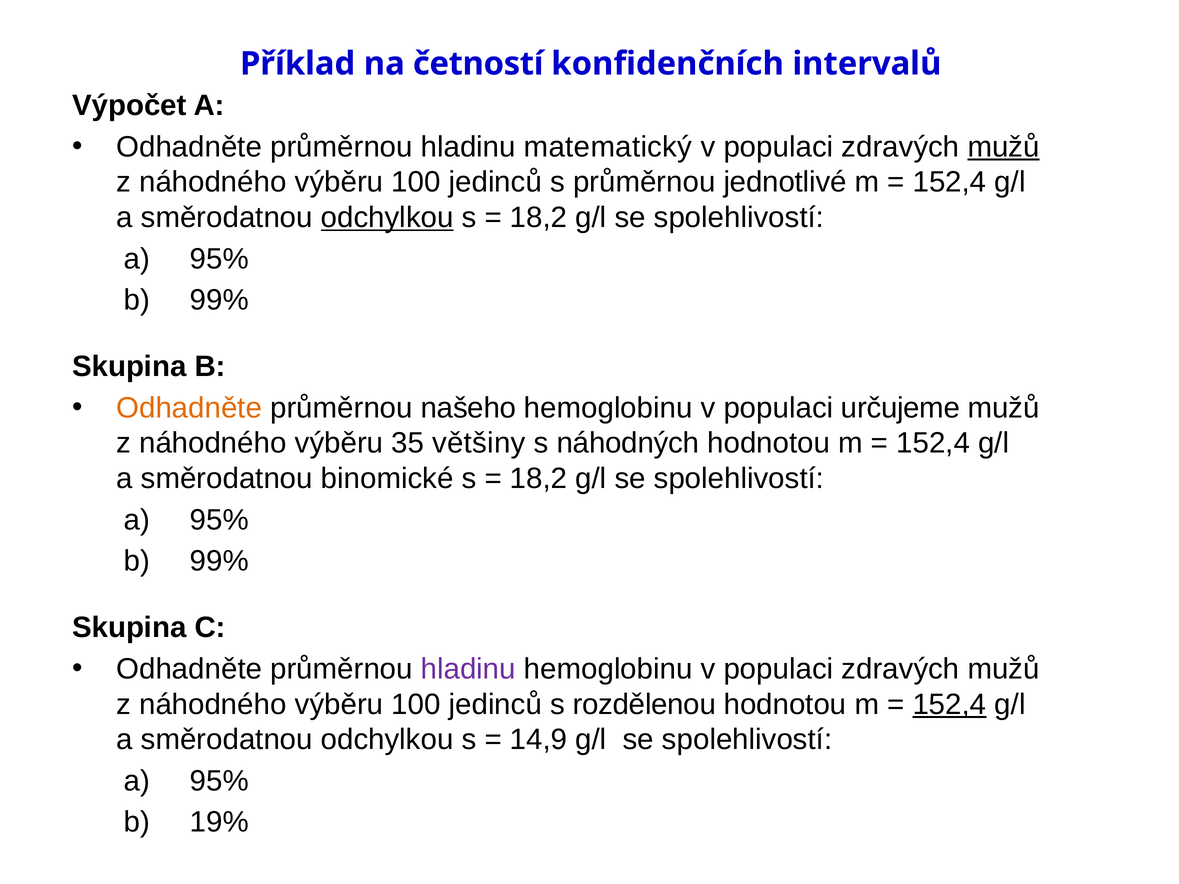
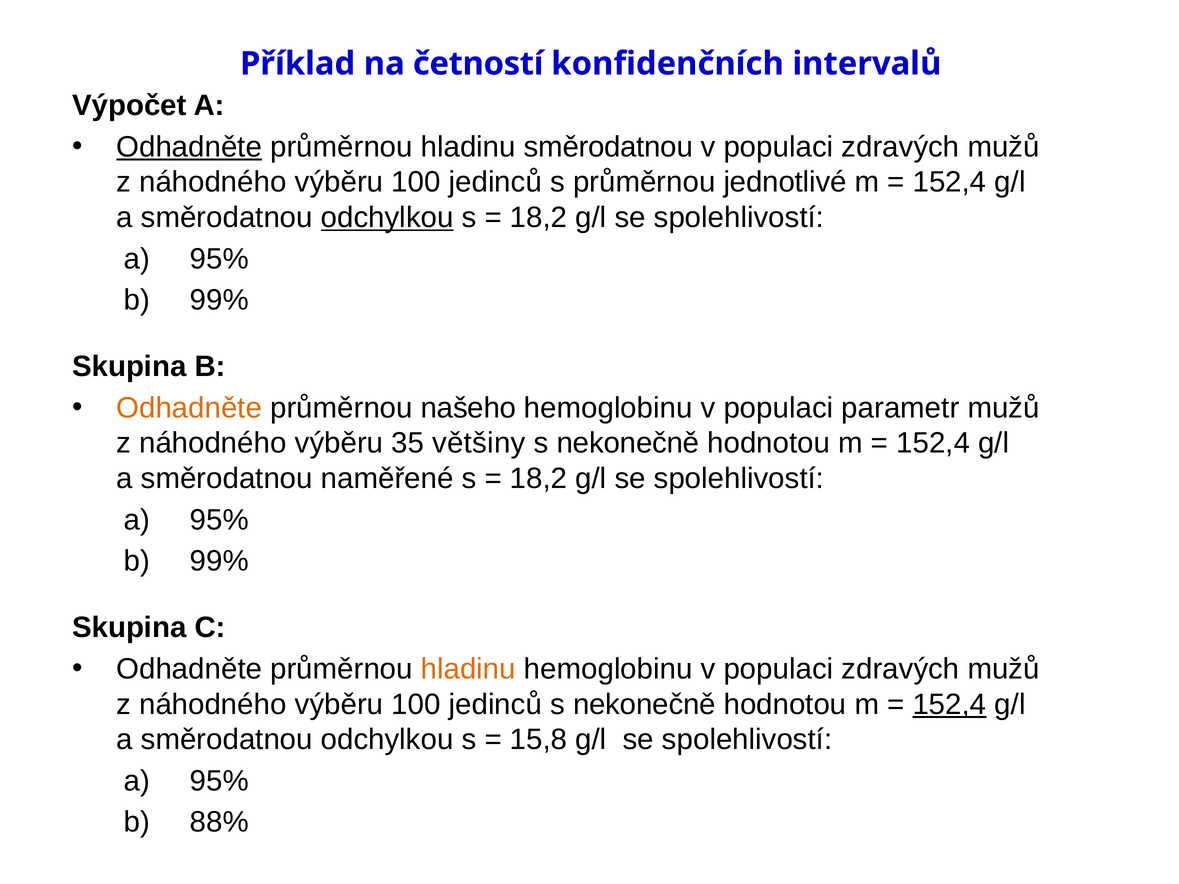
Odhadněte underline: none -> present (189, 147)
hladinu matematický: matematický -> směrodatnou (608, 147)
mužů underline: present -> none (1004, 147)
určujeme: určujeme -> parametr (900, 408)
náhodných: náhodných -> nekonečně (628, 443)
binomické: binomické -> naměřené (387, 479)
hladinu colour: purple -> orange (468, 669)
jedinců s rozdělenou: rozdělenou -> nekonečně (644, 704)
14,9: 14,9 -> 15,8 (539, 740)
19%: 19% -> 88% (219, 822)
